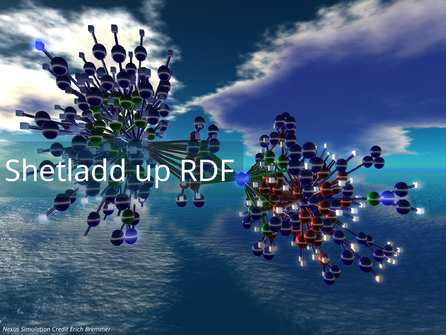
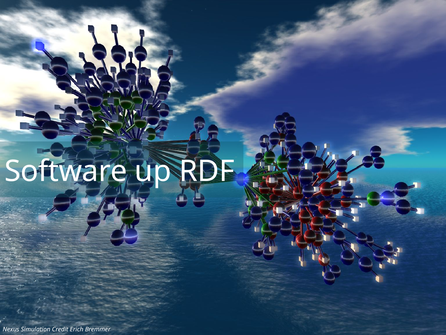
Shetladd: Shetladd -> Software (66, 171)
